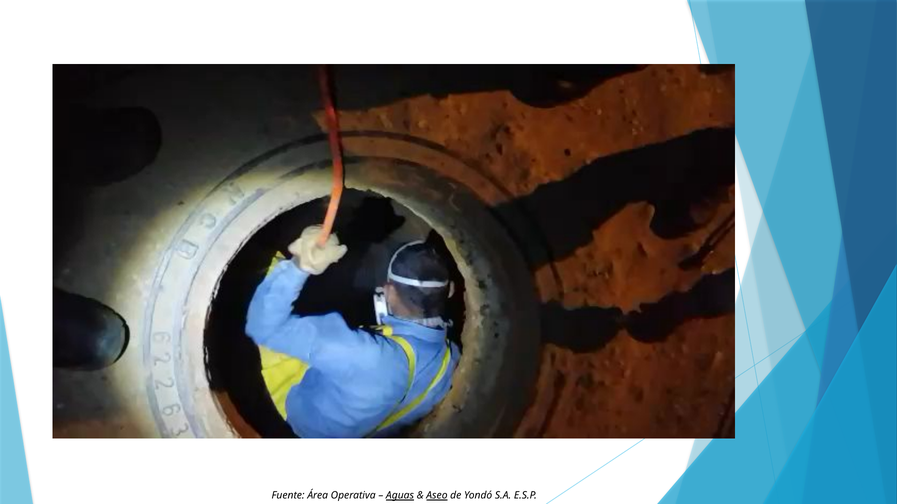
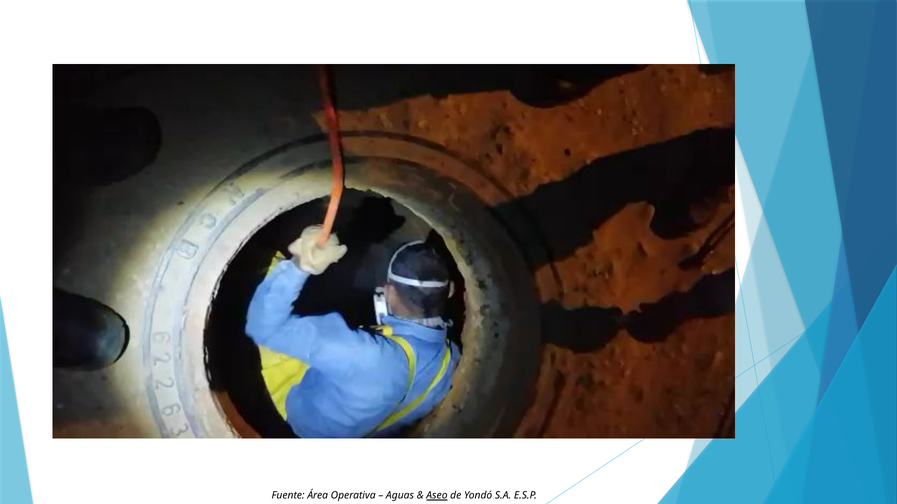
Aguas underline: present -> none (400, 496)
